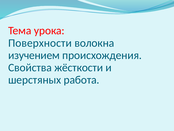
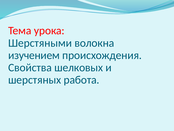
Поверхности: Поверхности -> Шерстяными (40, 43)
жёсткости: жёсткости -> шелковых (79, 67)
